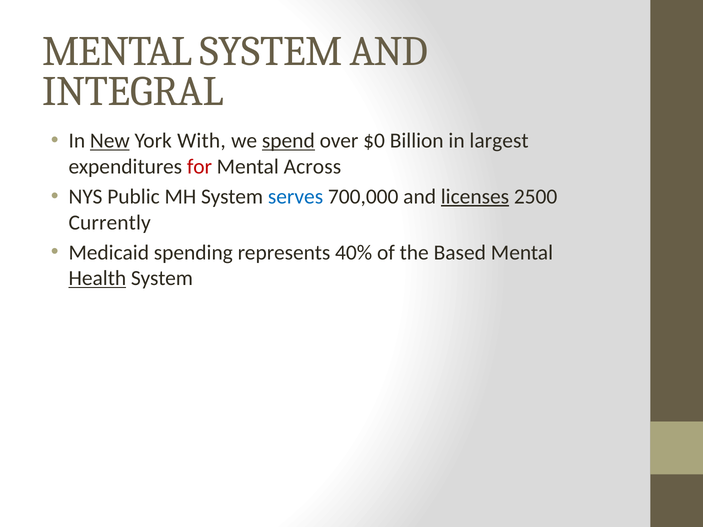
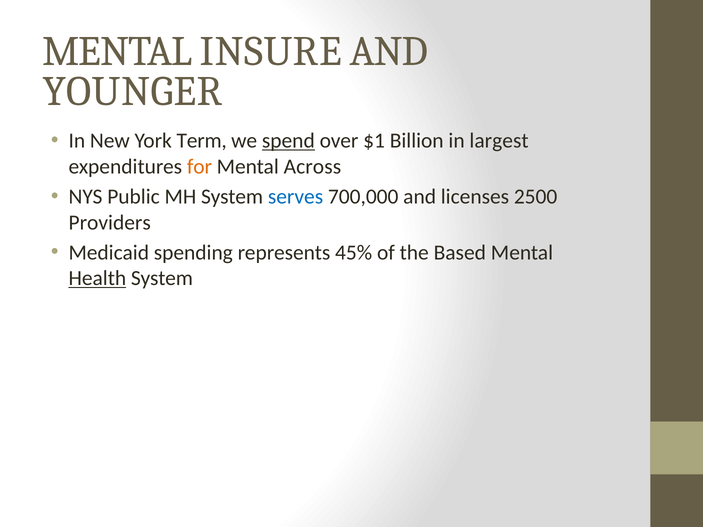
MENTAL SYSTEM: SYSTEM -> INSURE (271, 51)
INTEGRAL: INTEGRAL -> YOUNGER (133, 91)
New underline: present -> none (110, 141)
With: With -> Term (202, 141)
$0: $0 -> $1 (374, 141)
for colour: red -> orange (199, 167)
licenses underline: present -> none (475, 197)
Currently: Currently -> Providers (110, 223)
40%: 40% -> 45% (354, 253)
